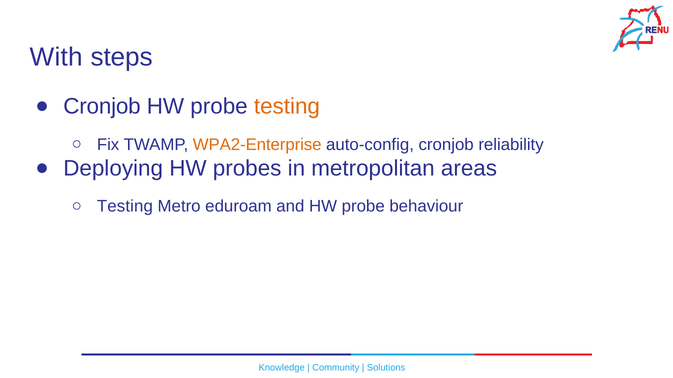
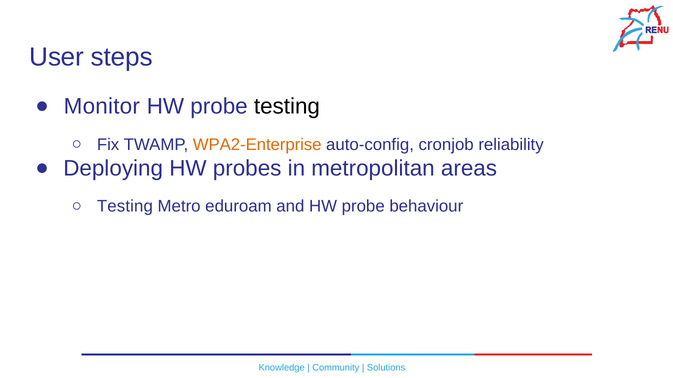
With: With -> User (57, 57)
Cronjob: Cronjob -> Monitor (102, 107)
testing colour: orange -> black (287, 107)
